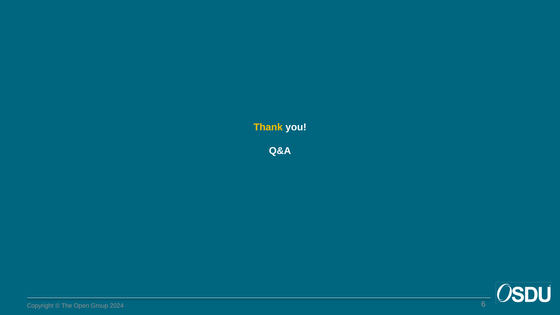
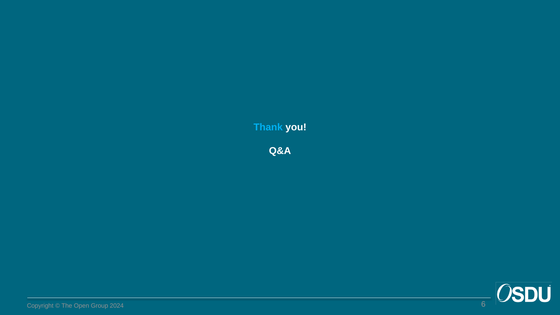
Thank colour: yellow -> light blue (268, 127)
